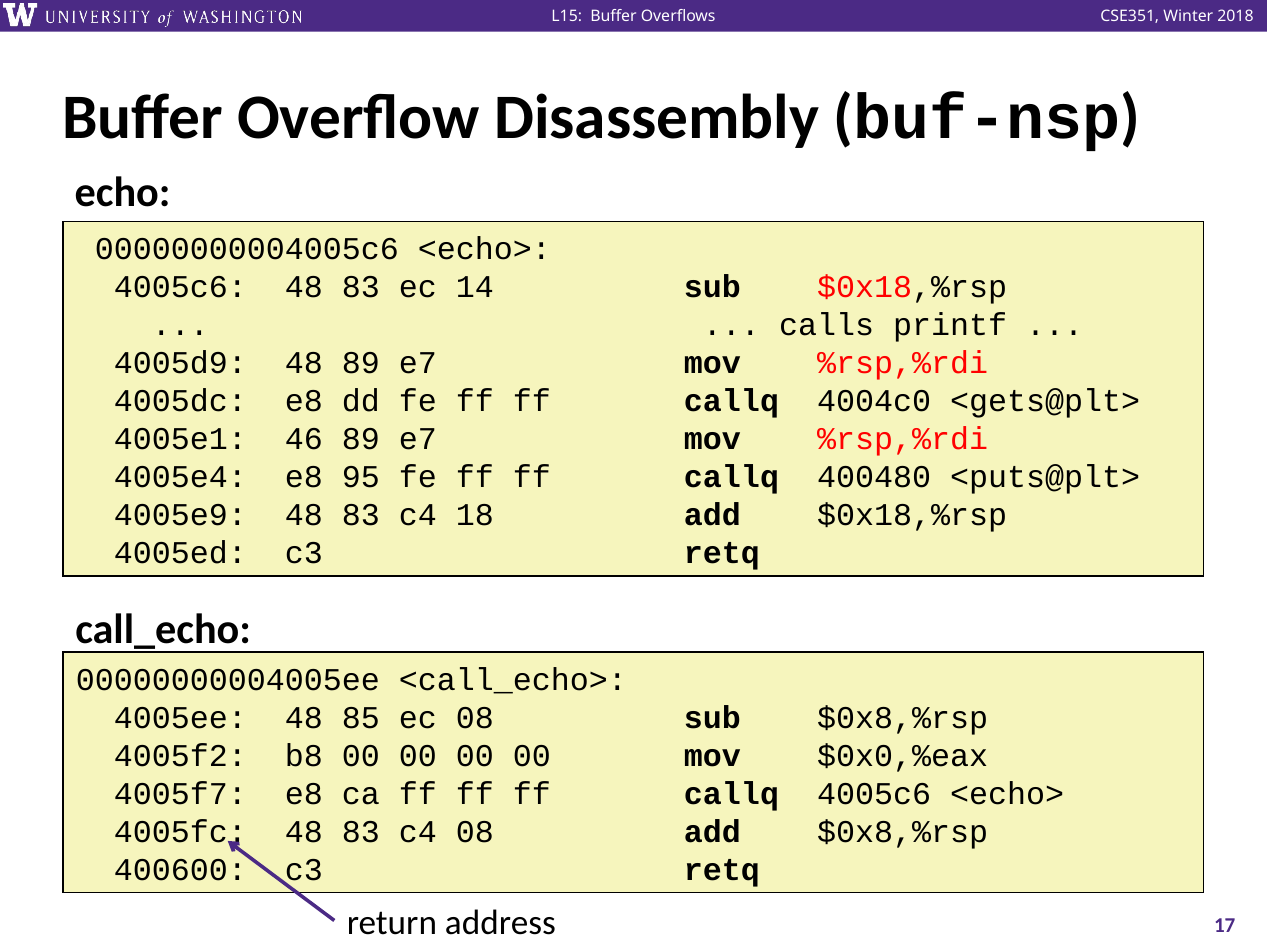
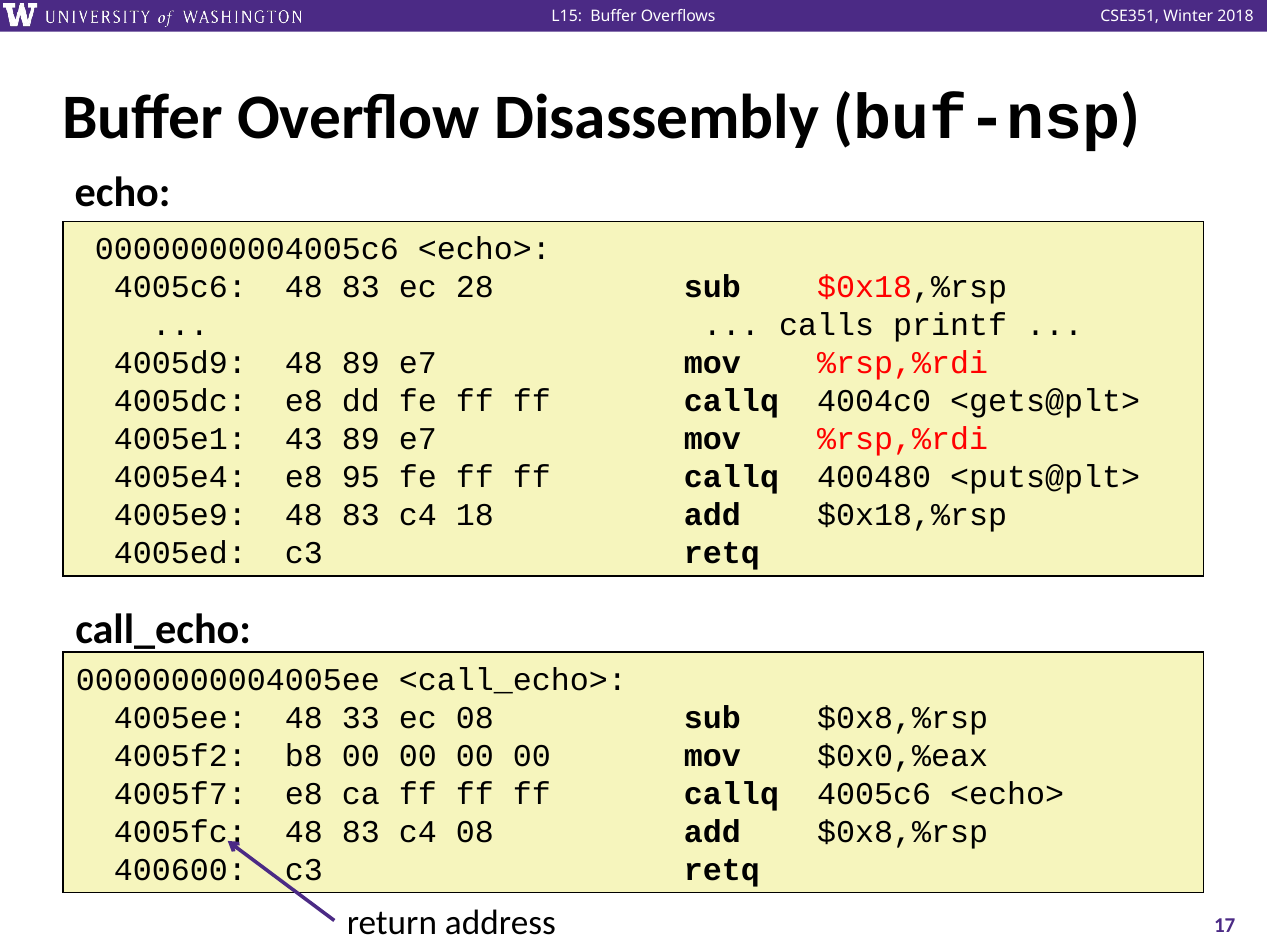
14: 14 -> 28 (475, 287)
46: 46 -> 43 (304, 439)
85: 85 -> 33 (361, 718)
